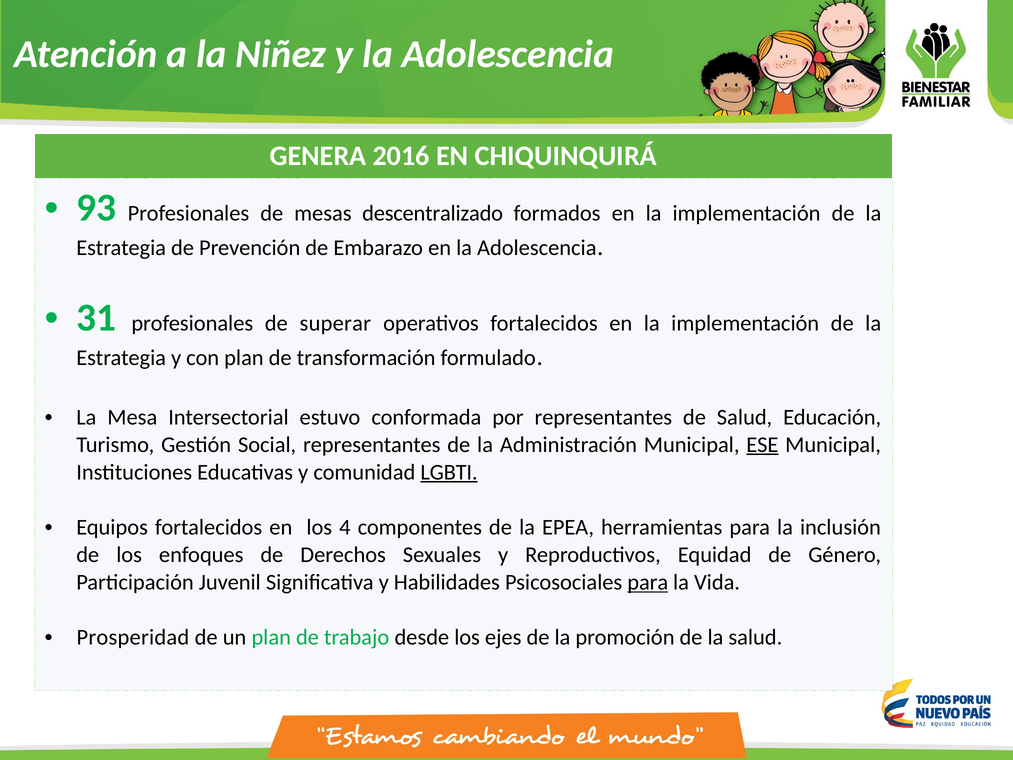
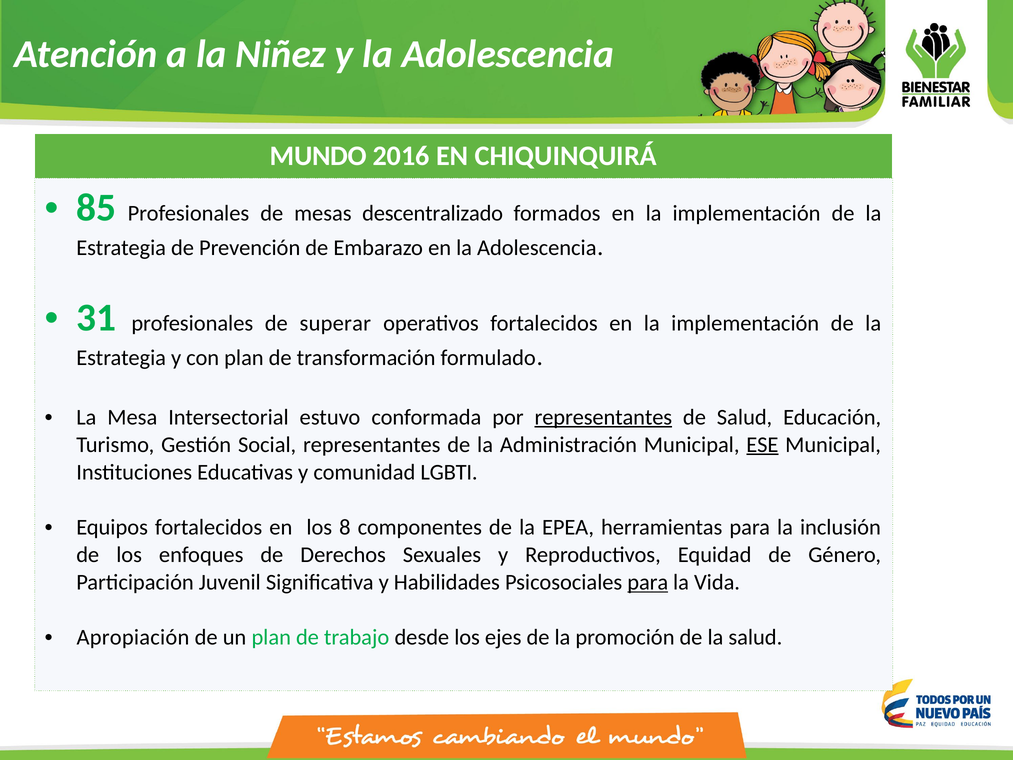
GENERA: GENERA -> MUNDO (318, 156)
93: 93 -> 85 (96, 208)
representantes underline: none -> present (603, 417)
LGBTI underline: present -> none (449, 472)
4: 4 -> 8 (345, 527)
Prosperidad: Prosperidad -> Apropiación (133, 637)
